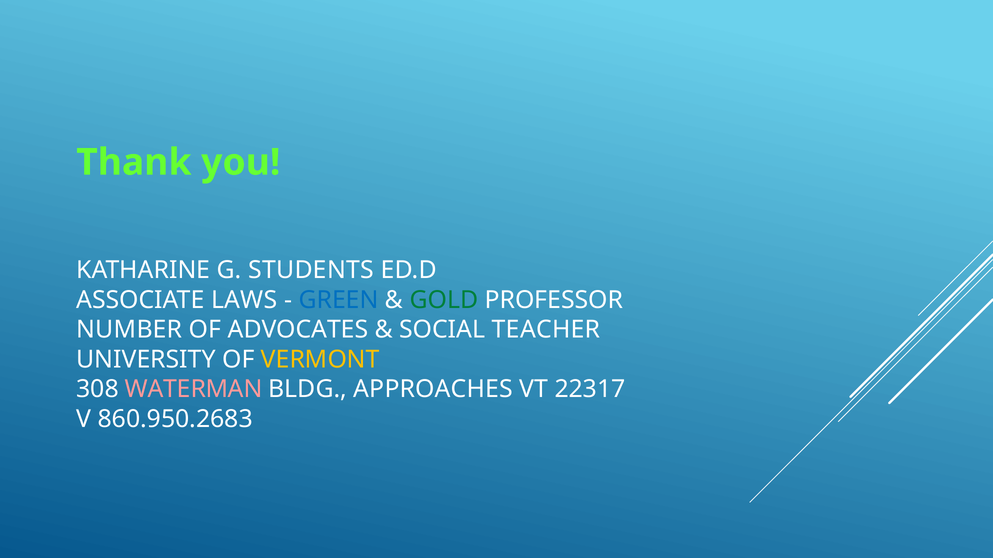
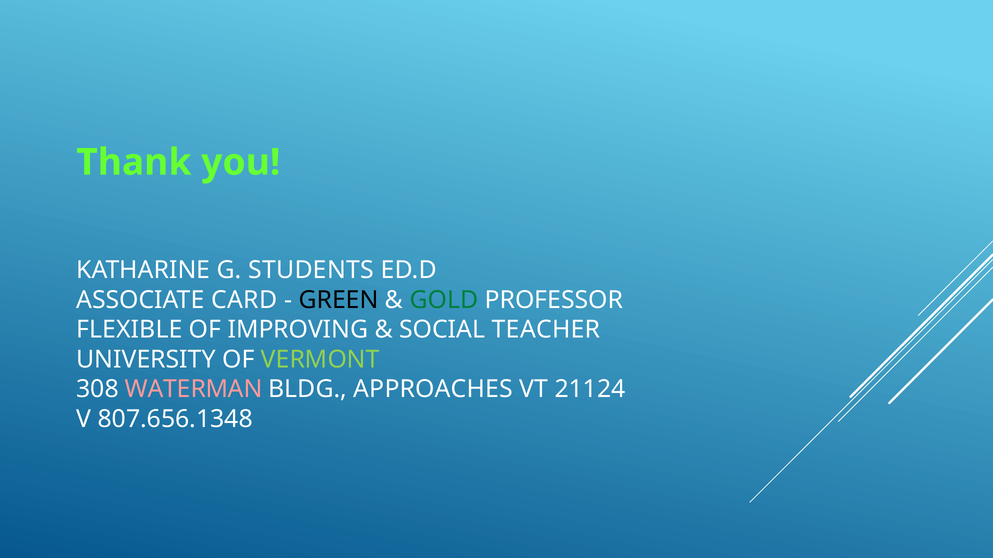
LAWS: LAWS -> CARD (244, 300)
GREEN colour: blue -> black (339, 300)
NUMBER: NUMBER -> FLEXIBLE (129, 330)
ADVOCATES: ADVOCATES -> IMPROVING (298, 330)
VERMONT colour: yellow -> light green (320, 360)
22317: 22317 -> 21124 (590, 390)
860.950.2683: 860.950.2683 -> 807.656.1348 (175, 419)
